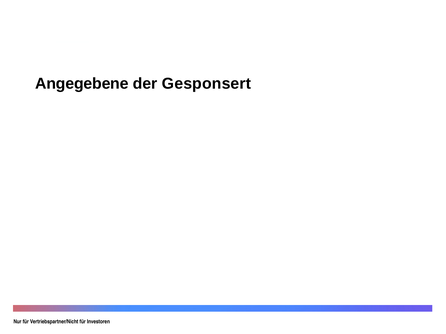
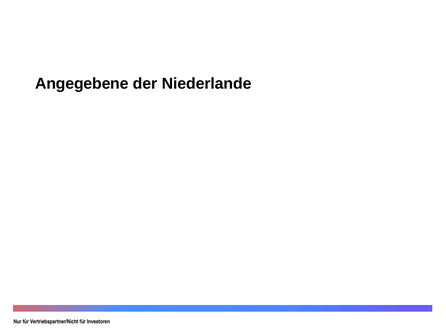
Gesponsert: Gesponsert -> Niederlande (207, 84)
